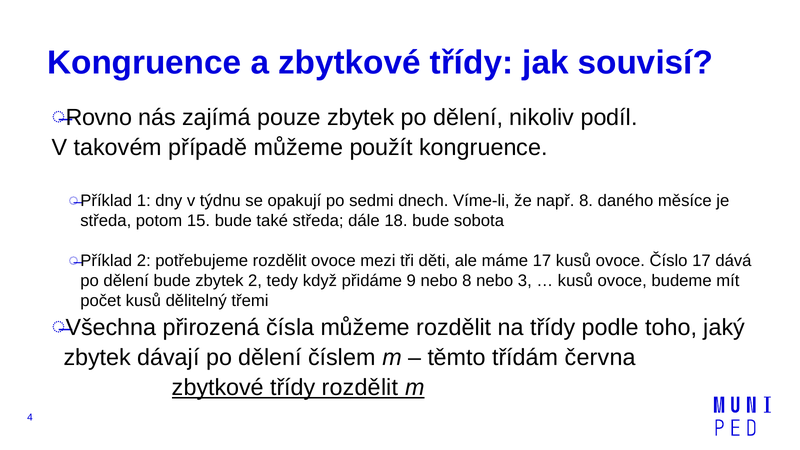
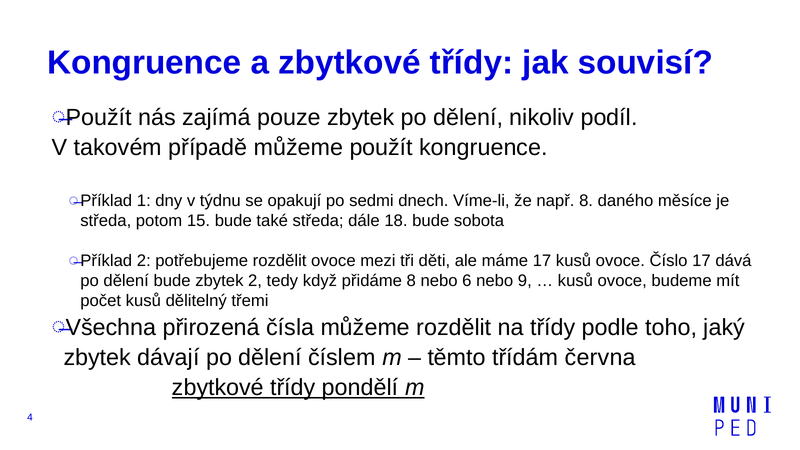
Rovno: Rovno -> Použít (99, 117)
přidáme 9: 9 -> 8 (411, 281)
nebo 8: 8 -> 6 (467, 281)
3: 3 -> 9 (525, 281)
třídy rozdělit: rozdělit -> pondělí (360, 387)
